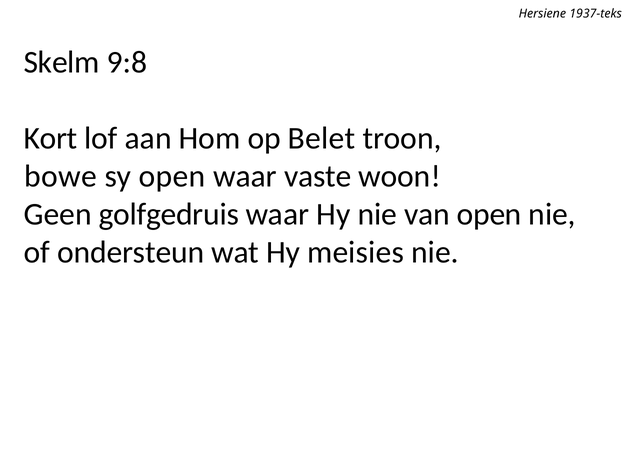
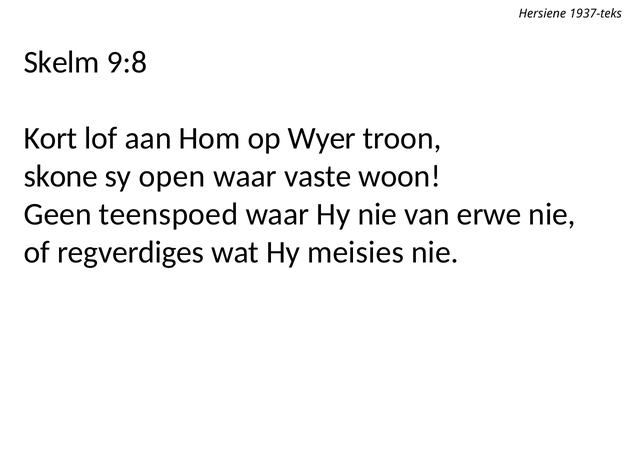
Belet: Belet -> Wyer (322, 138)
bowe: bowe -> skone (61, 176)
golfgedruis: golfgedruis -> teenspoed (169, 214)
van open: open -> erwe (489, 214)
ondersteun: ondersteun -> regverdiges (131, 252)
